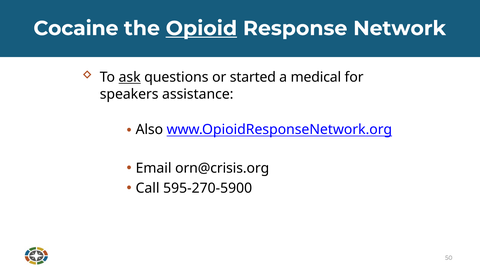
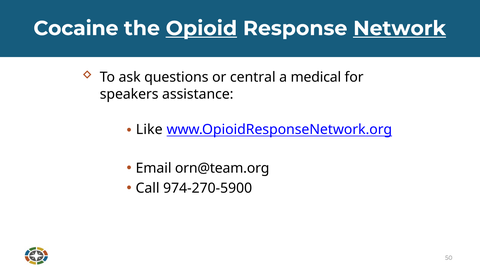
Network underline: none -> present (400, 28)
ask underline: present -> none (130, 77)
started: started -> central (253, 77)
Also: Also -> Like (149, 130)
orn@crisis.org: orn@crisis.org -> orn@team.org (222, 168)
595-270-5900: 595-270-5900 -> 974-270-5900 (208, 188)
